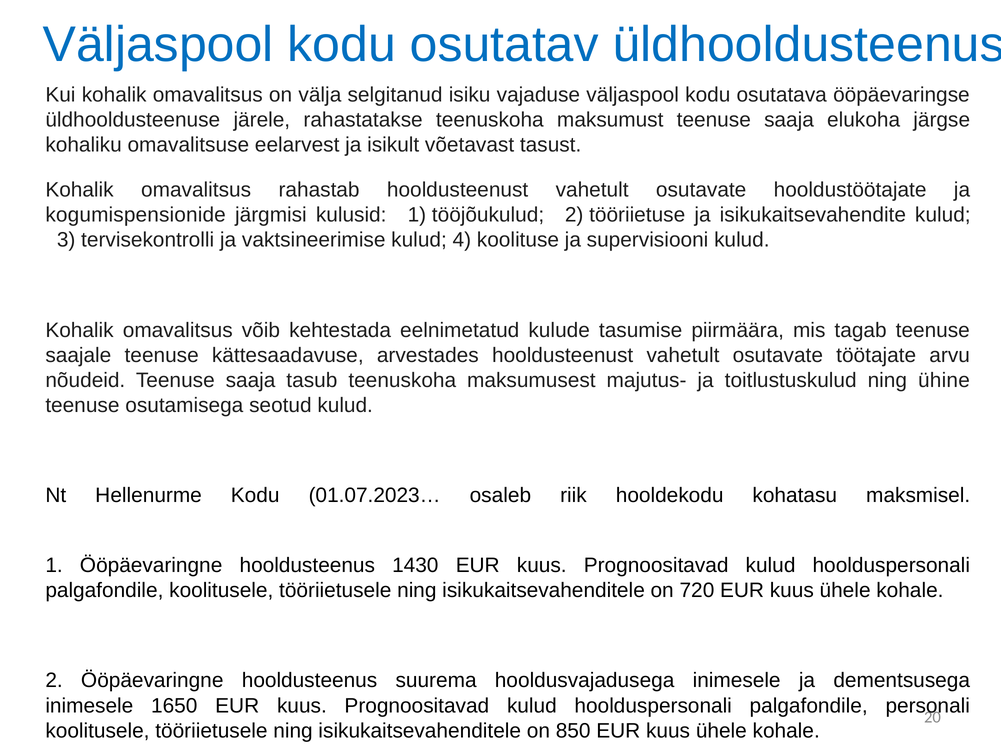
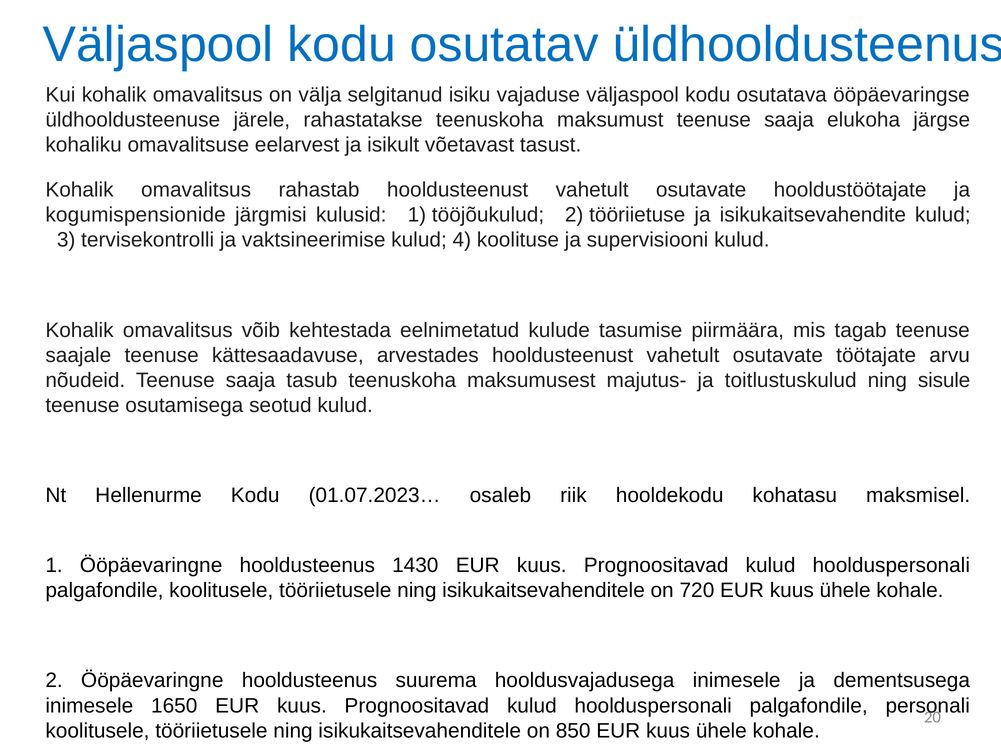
ühine: ühine -> sisule (944, 380)
